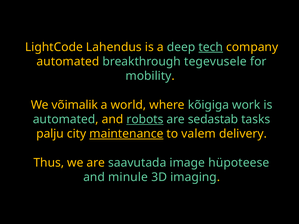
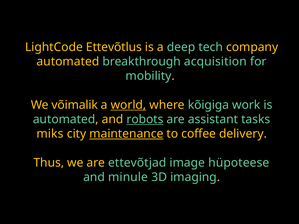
Lahendus: Lahendus -> Ettevõtlus (114, 47)
tech underline: present -> none (211, 47)
tegevusele: tegevusele -> acquisition (215, 62)
world underline: none -> present (128, 105)
sedastab: sedastab -> assistant (213, 119)
palju: palju -> miks (50, 134)
valem: valem -> coffee (199, 134)
saavutada: saavutada -> ettevõtjad (137, 163)
